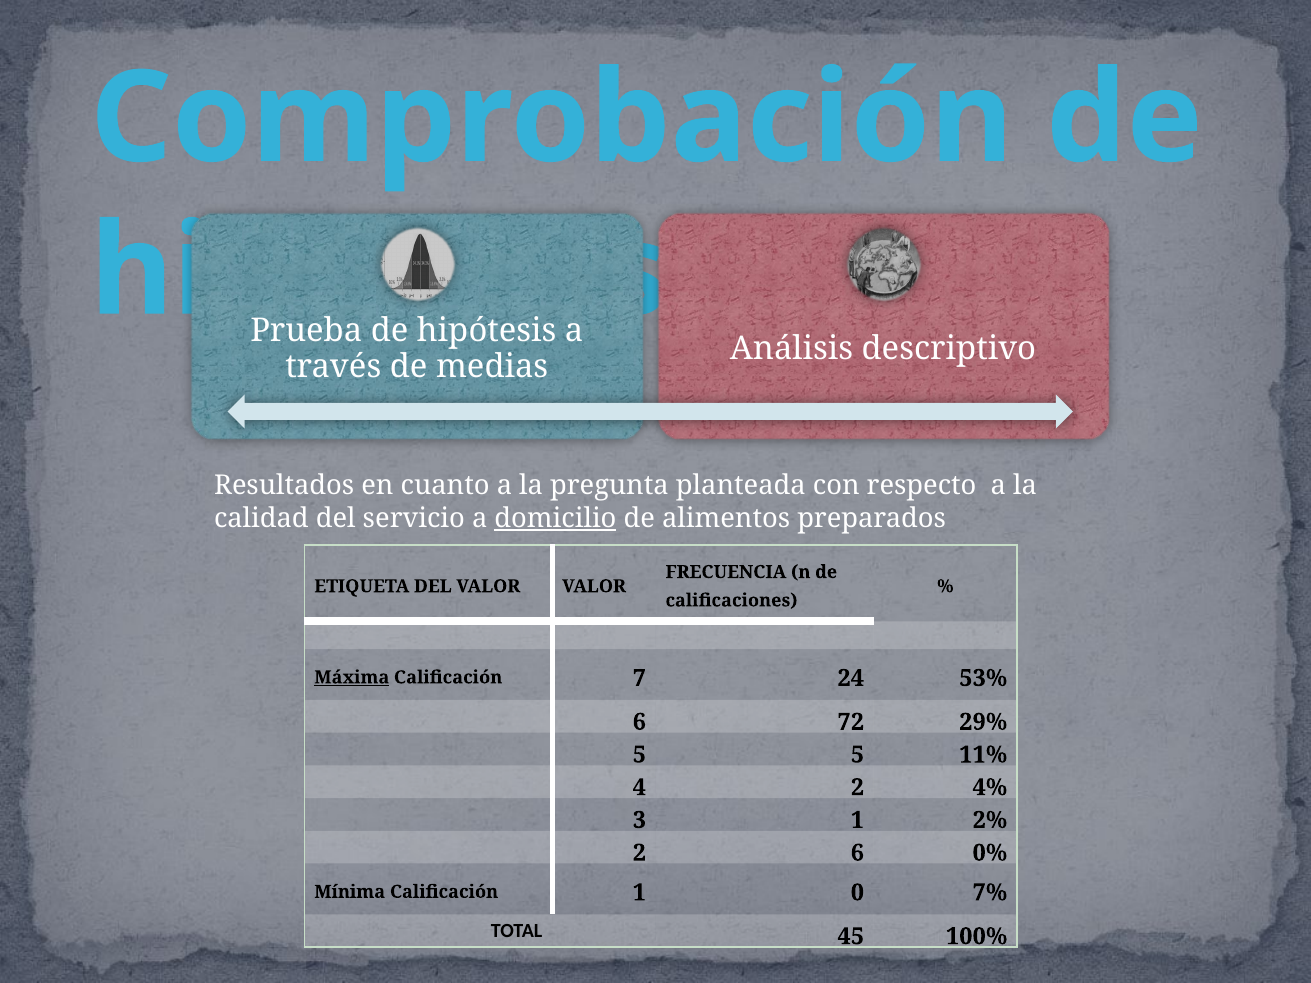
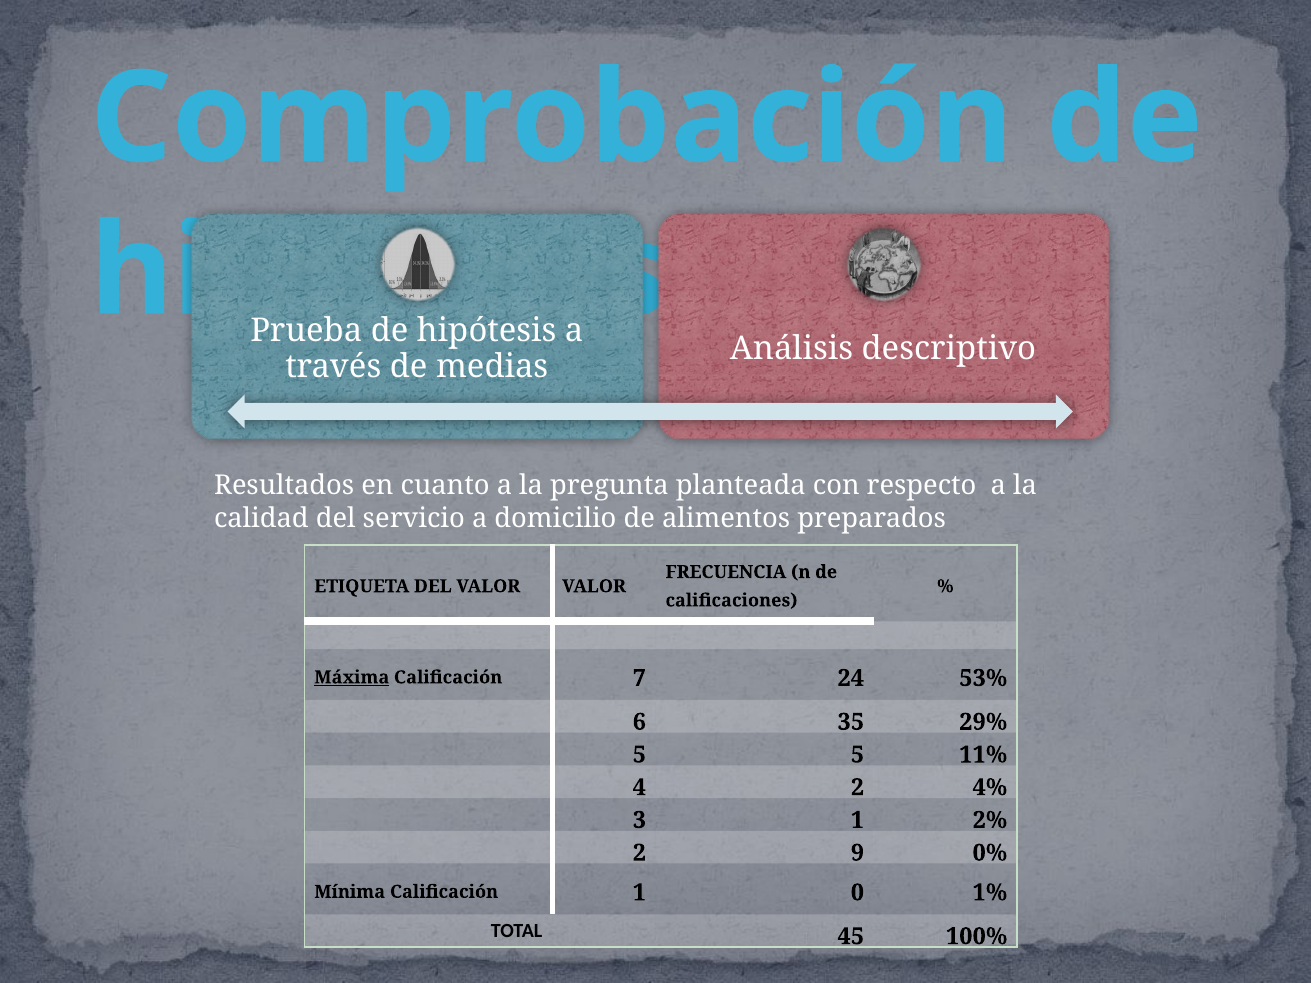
domicilio underline: present -> none (555, 518)
72: 72 -> 35 (851, 722)
2 6: 6 -> 9 (857, 853)
7%: 7% -> 1% (990, 893)
